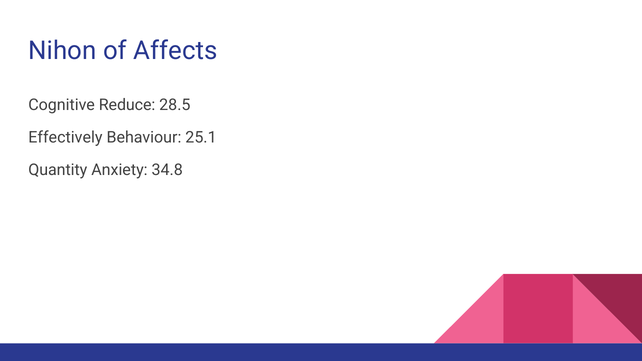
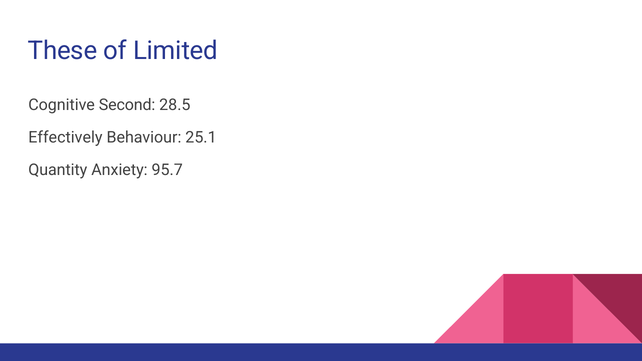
Nihon: Nihon -> These (63, 51)
Affects: Affects -> Limited (176, 51)
Reduce: Reduce -> Second (127, 105)
34.8: 34.8 -> 95.7 (167, 170)
